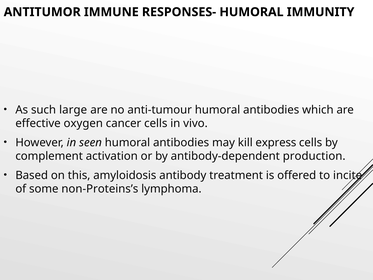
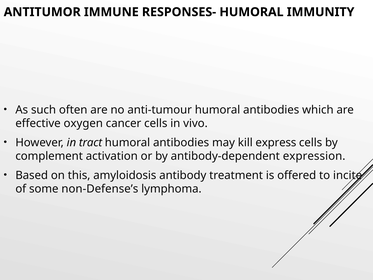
large: large -> often (73, 110)
seen: seen -> tract (91, 142)
production: production -> expression (314, 156)
non-Proteins’s: non-Proteins’s -> non-Defense’s (100, 189)
